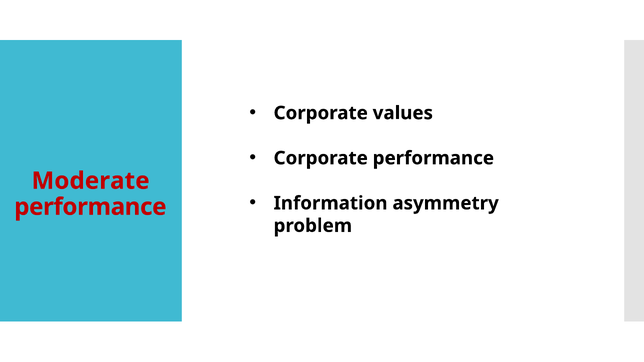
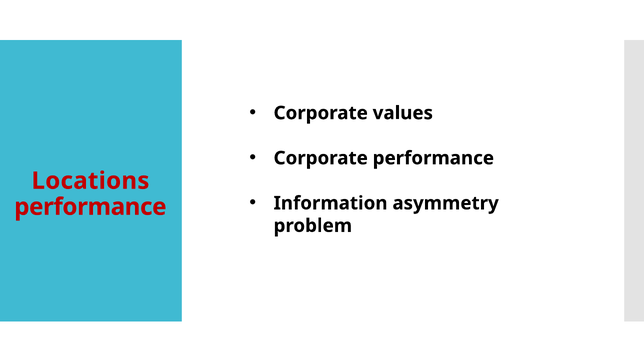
Moderate: Moderate -> Locations (90, 181)
